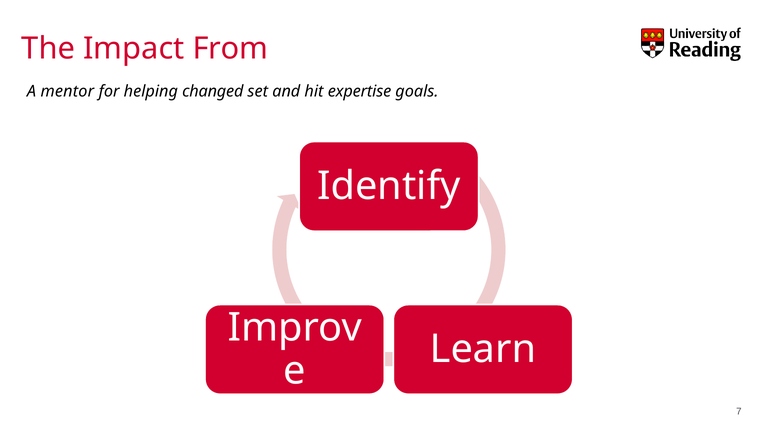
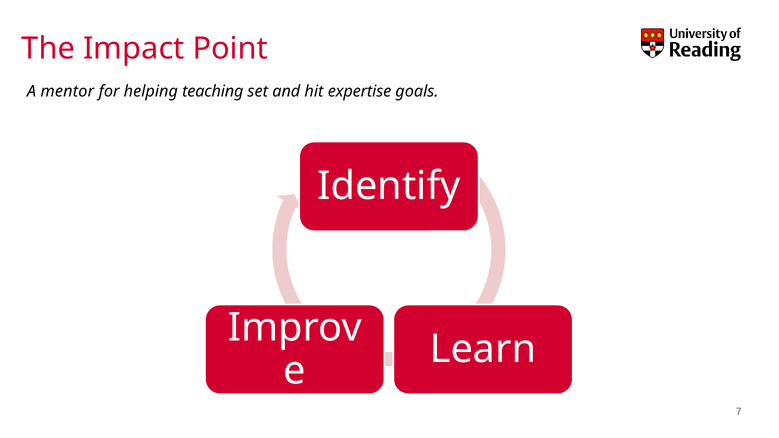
From: From -> Point (230, 49)
changed: changed -> teaching (213, 91)
